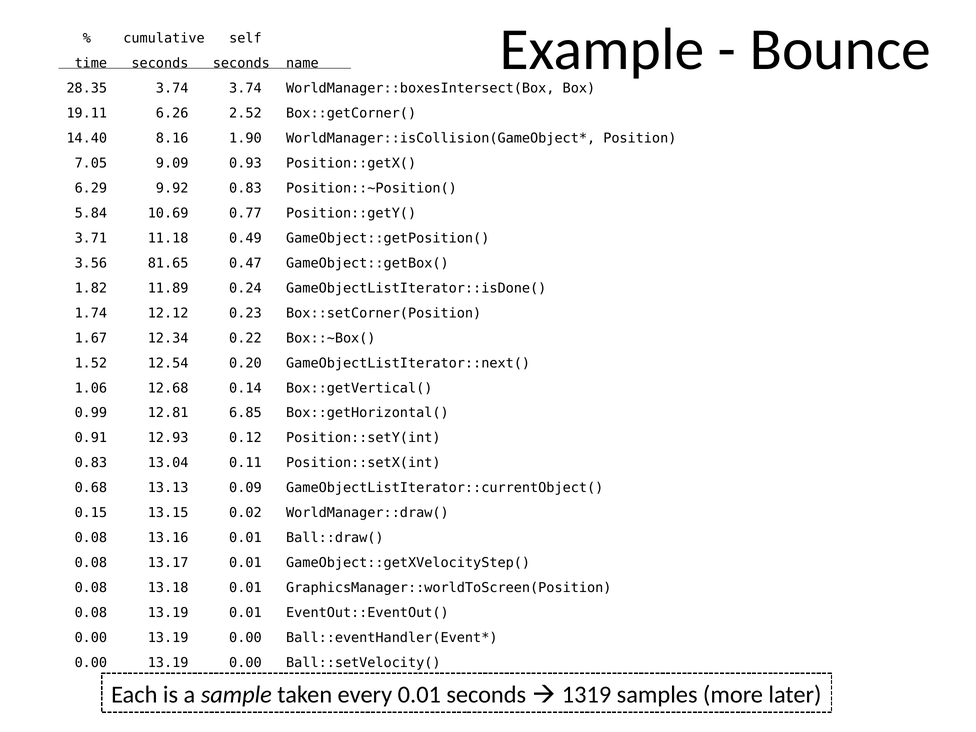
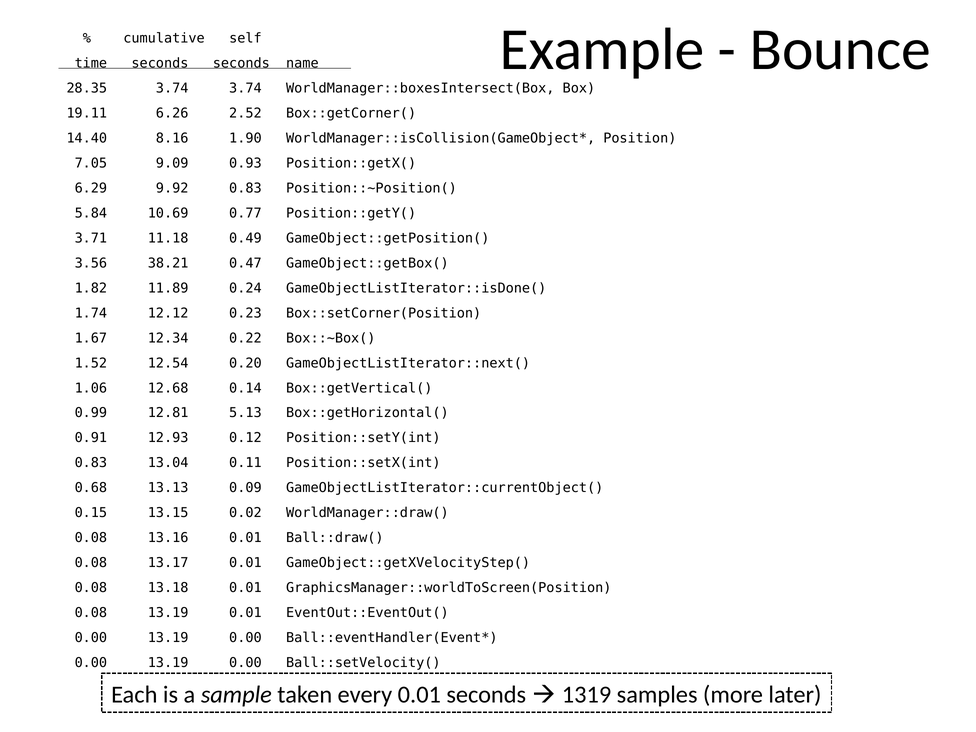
81.65: 81.65 -> 38.21 (168, 263)
6.85: 6.85 -> 5.13 (245, 413)
